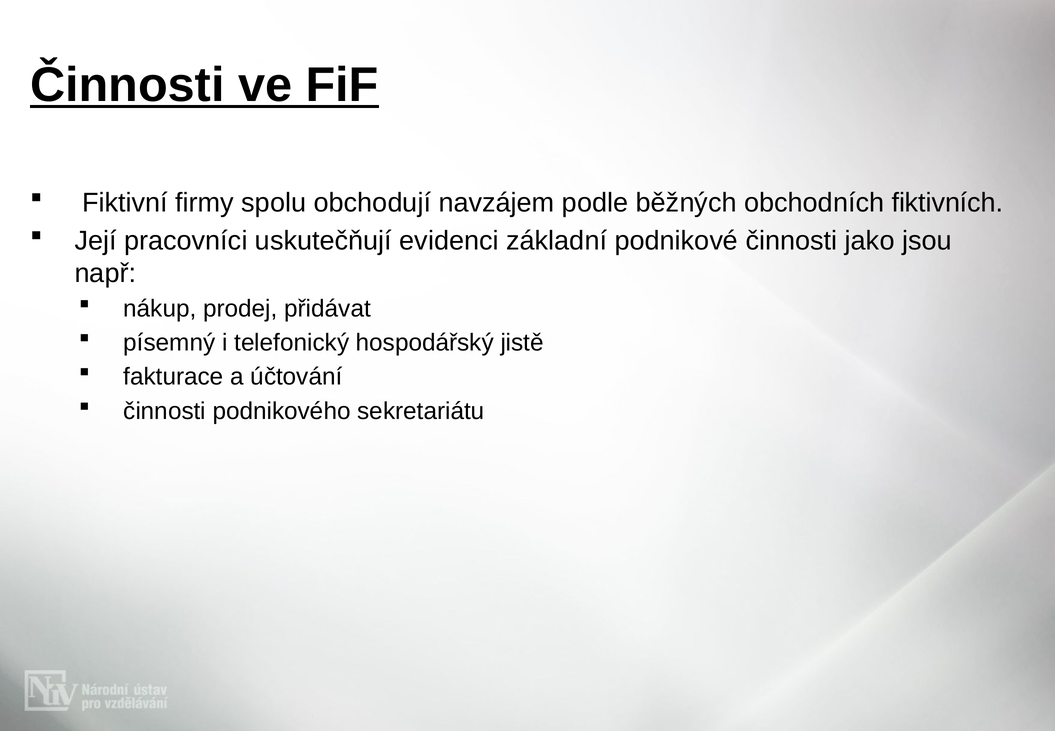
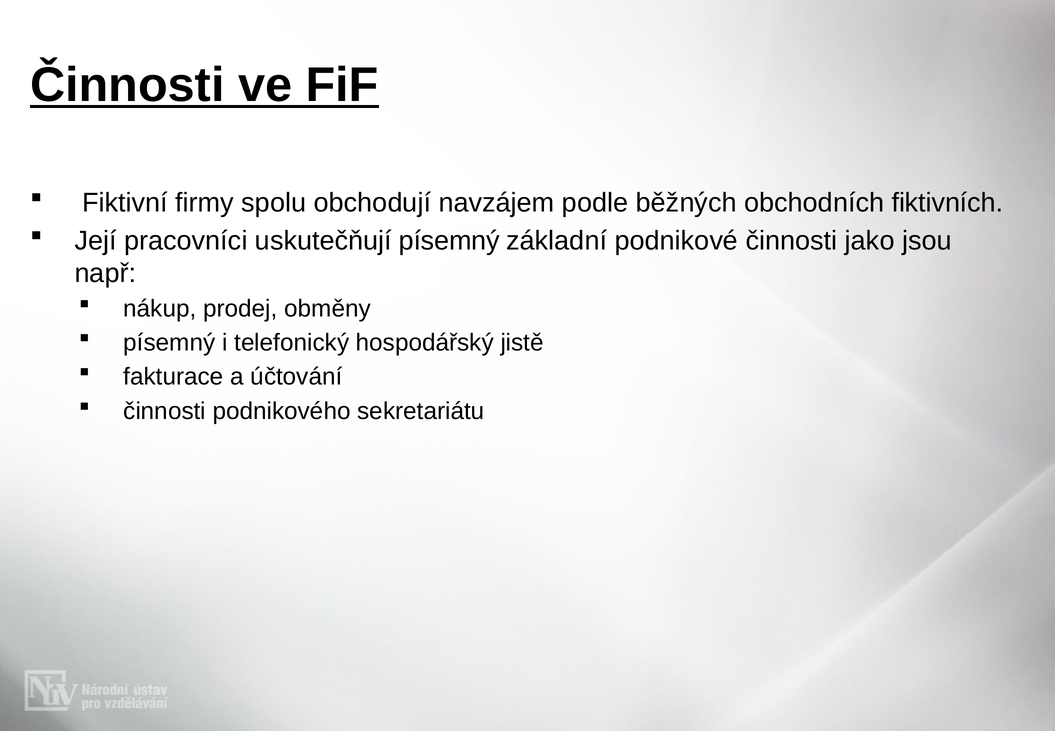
uskutečňují evidenci: evidenci -> písemný (449, 240)
přidávat: přidávat -> obměny (328, 308)
